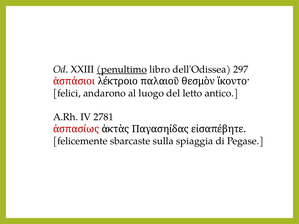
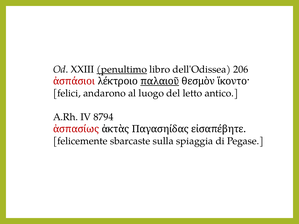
297: 297 -> 206 (241, 69)
παλαιοῦ underline: none -> present (160, 81)
2781: 2781 -> 8794 (103, 117)
